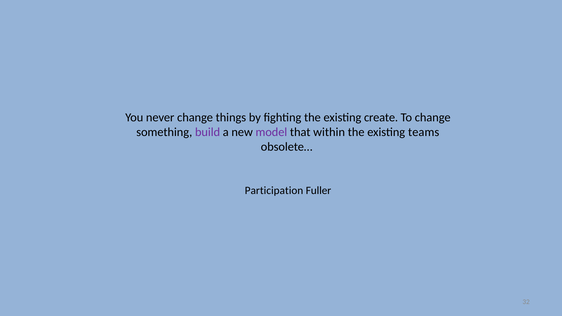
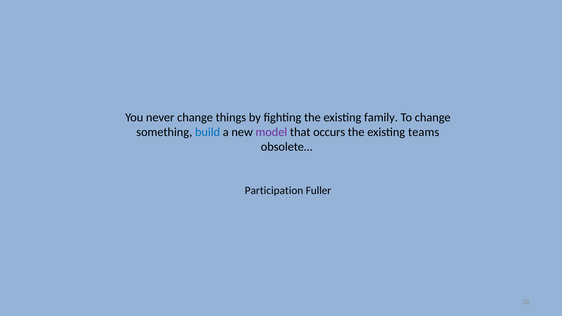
create: create -> family (381, 117)
build colour: purple -> blue (208, 132)
within: within -> occurs (329, 132)
